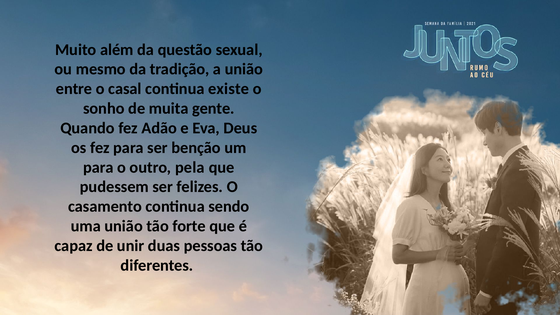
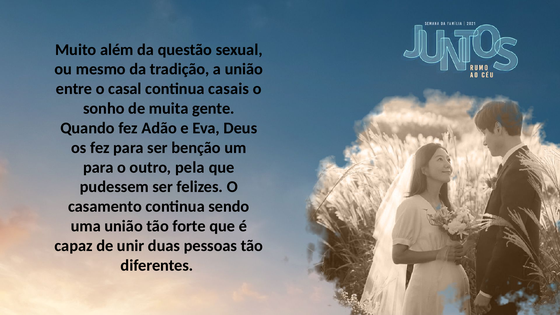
existe: existe -> casais (229, 89)
